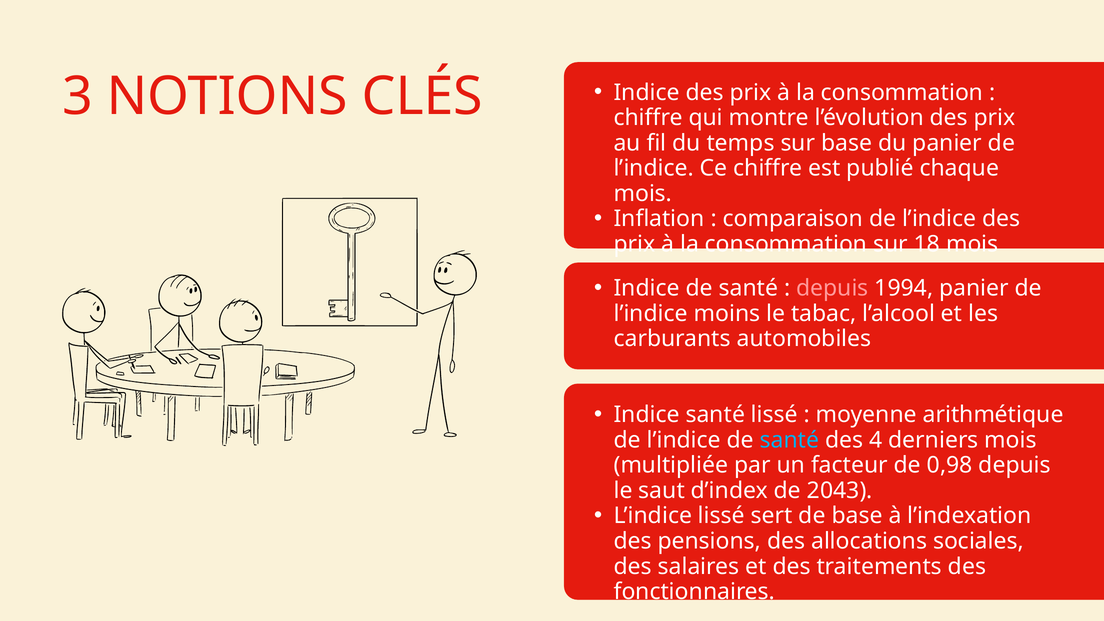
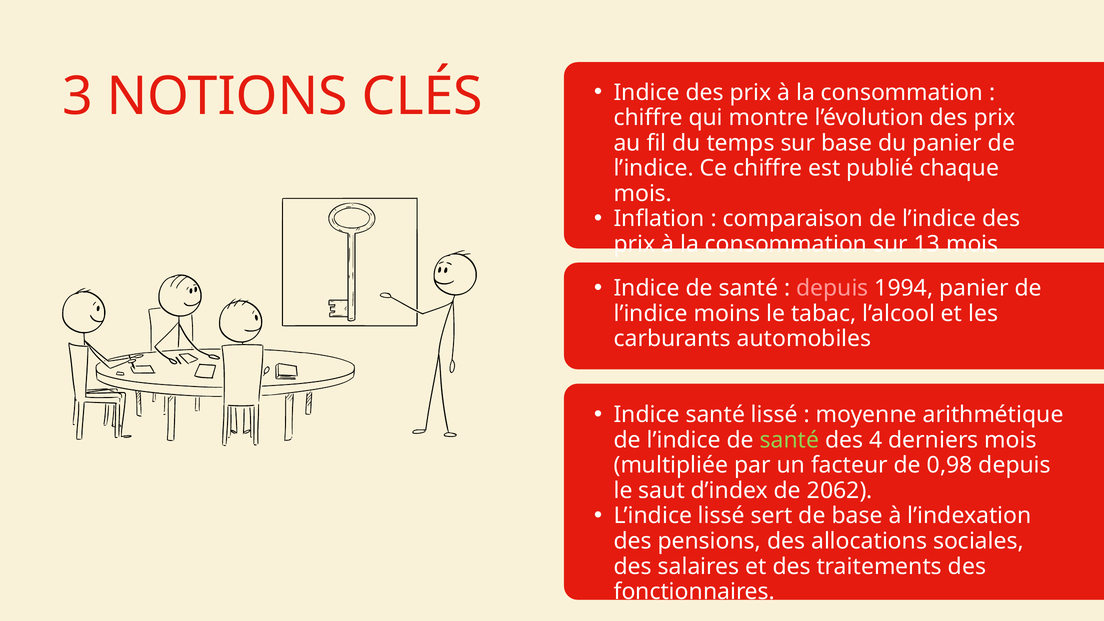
18: 18 -> 13 (927, 244)
santé colour: light blue -> light green (790, 440)
2043: 2043 -> 2062 (840, 491)
